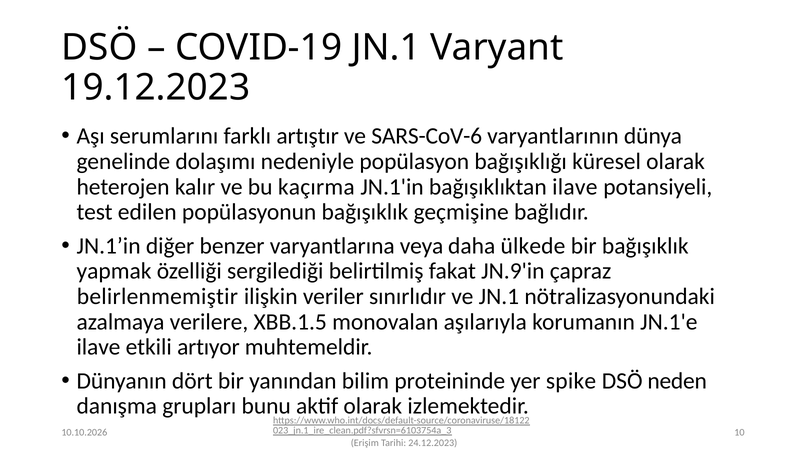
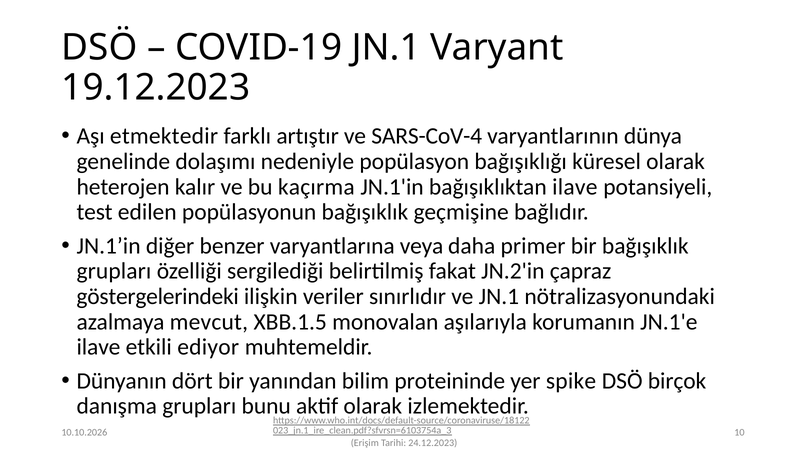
serumlarını: serumlarını -> etmektedir (164, 136)
SARS-CoV-6: SARS-CoV-6 -> SARS-CoV-4 (427, 136)
ülkede: ülkede -> primer (533, 246)
yapmak: yapmak -> grupları (114, 271)
JN.9'in: JN.9'in -> JN.2'in (513, 271)
belirlenmemiştir: belirlenmemiştir -> göstergelerindeki (158, 297)
verilere: verilere -> mevcut (209, 322)
artıyor: artıyor -> ediyor (208, 347)
neden: neden -> birçok (677, 381)
